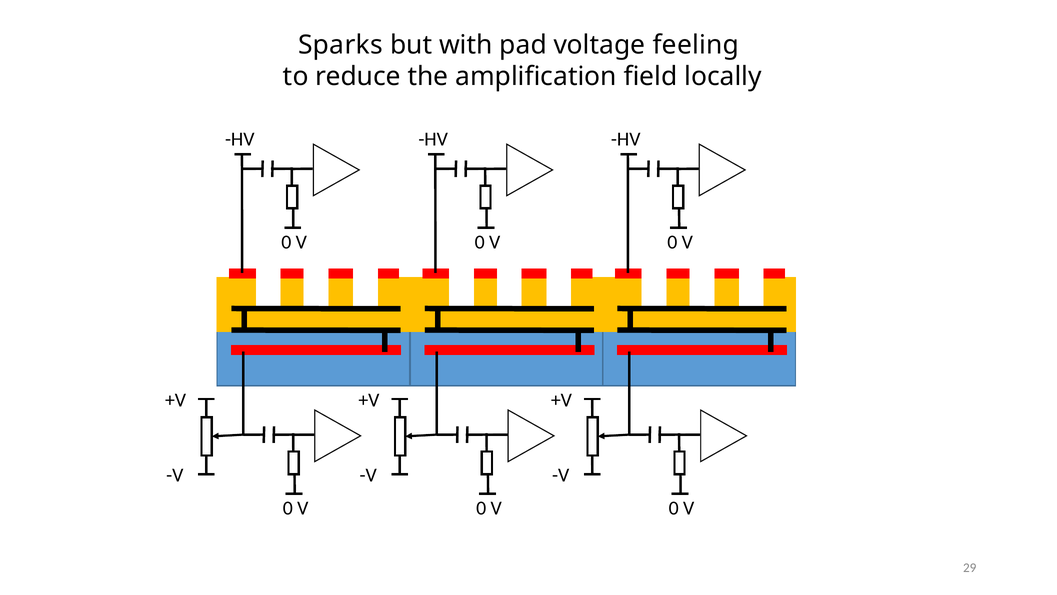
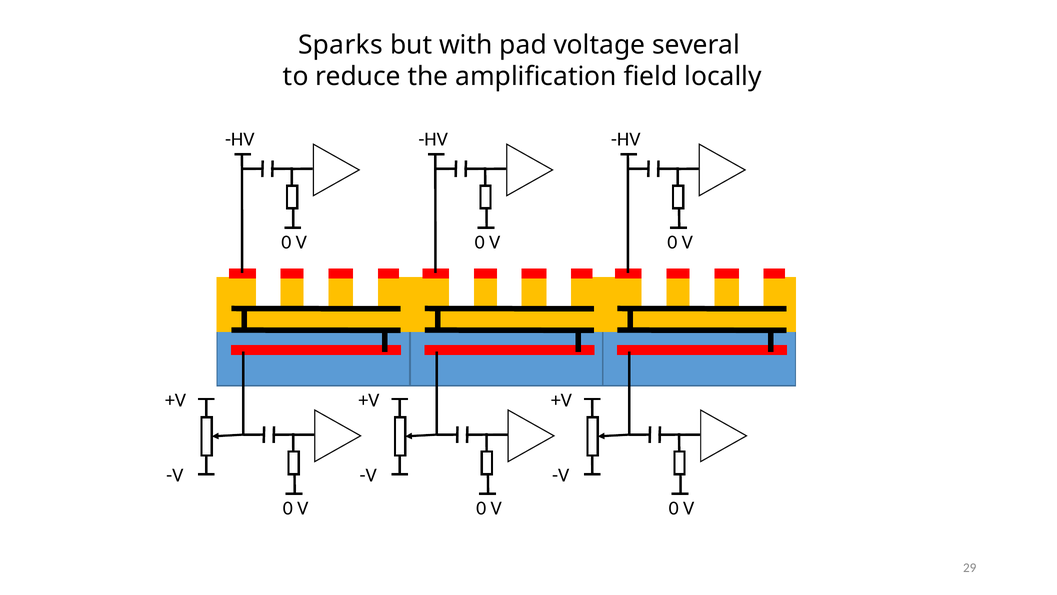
feeling: feeling -> several (696, 45)
